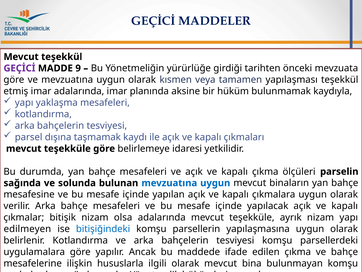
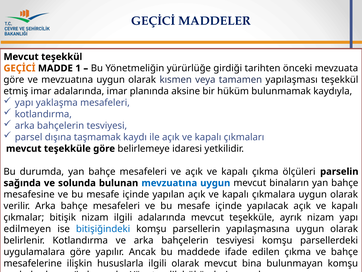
GEÇİCİ colour: purple -> orange (19, 68)
9: 9 -> 1 (78, 68)
nizam olsa: olsa -> ilgili (123, 217)
